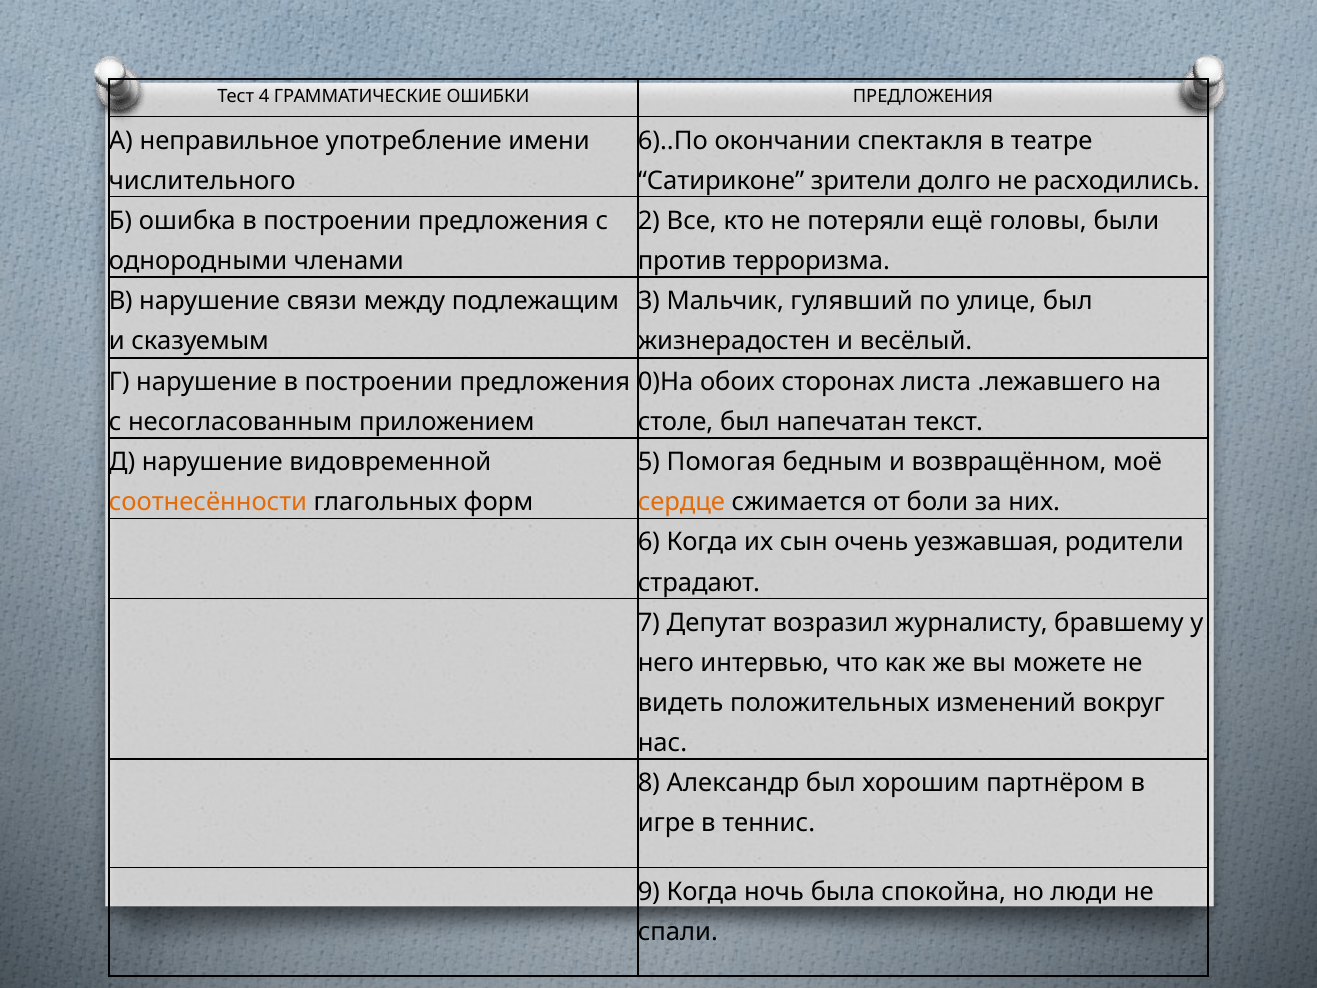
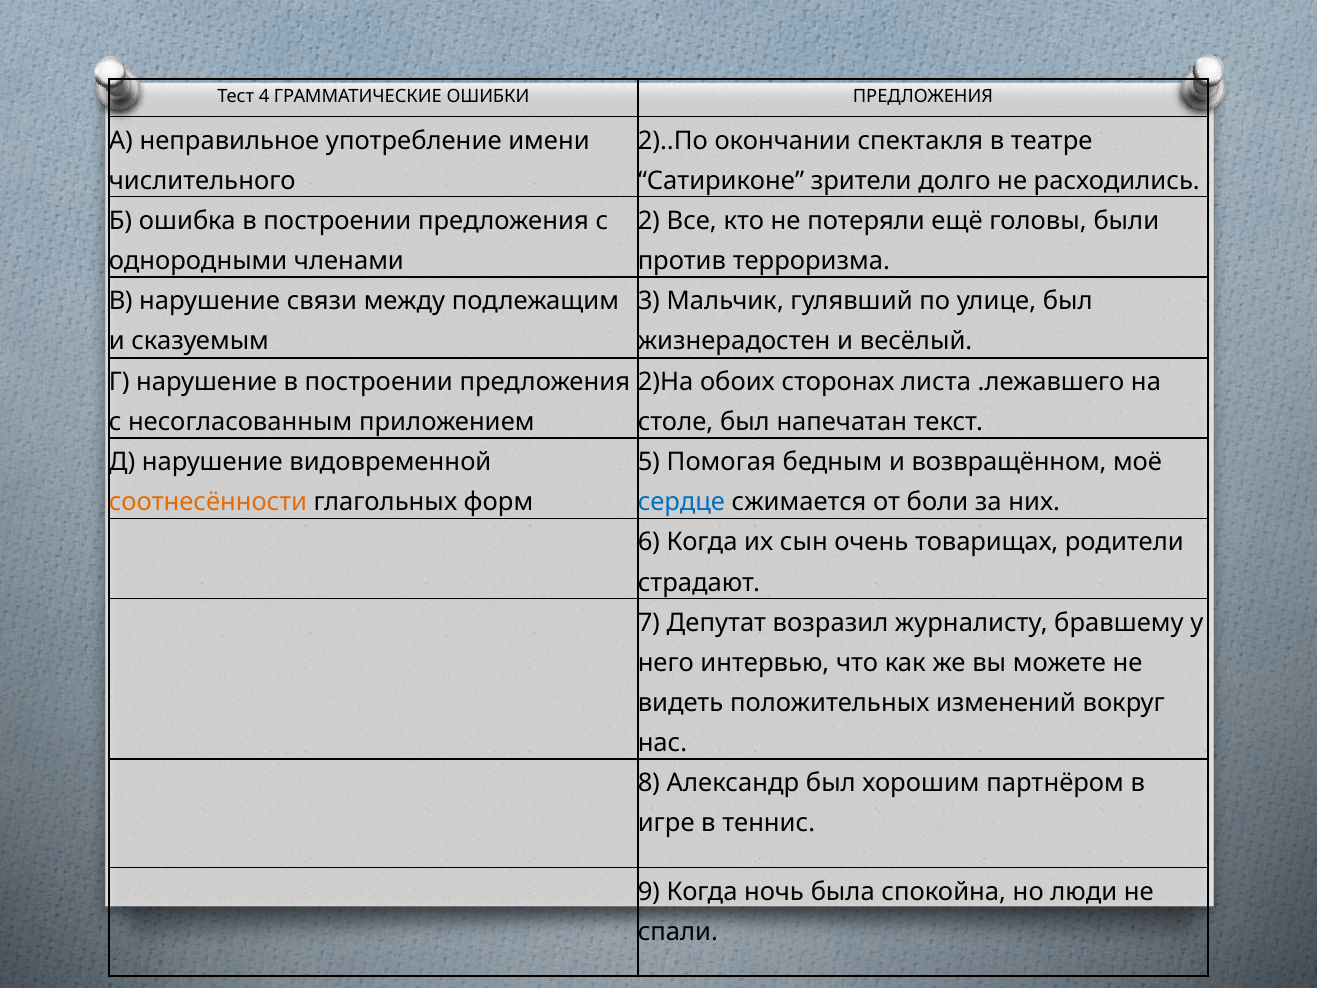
6)..По: 6)..По -> 2)..По (673, 141)
0)На: 0)На -> 2)На (666, 382)
сердце colour: orange -> blue (681, 502)
уезжавшая: уезжавшая -> товарищах (987, 542)
